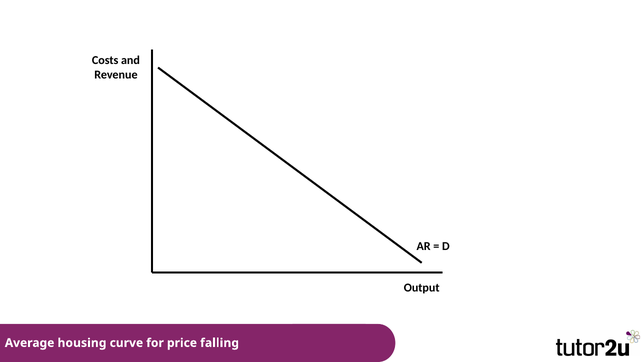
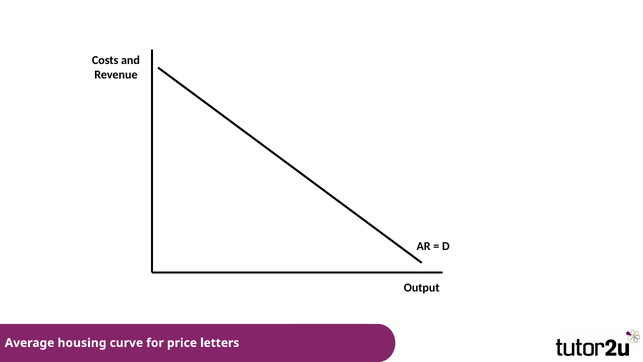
falling: falling -> letters (220, 343)
